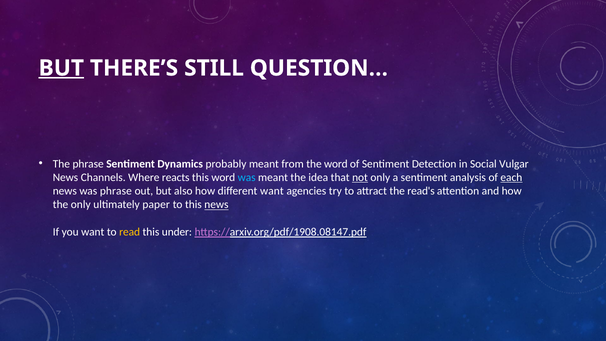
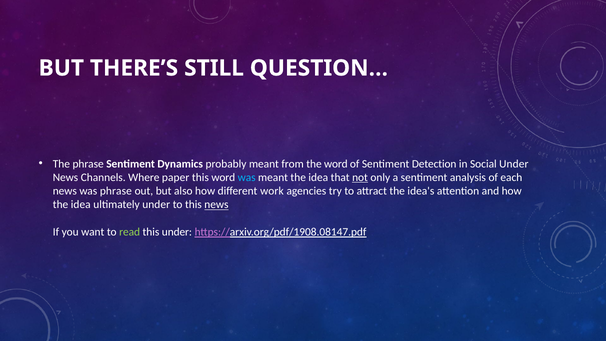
BUT underline: present -> none (61, 68)
Social Vulgar: Vulgar -> Under (514, 164)
reacts: reacts -> paper (176, 177)
each underline: present -> none (511, 177)
different want: want -> work (272, 191)
read's: read's -> idea's (421, 191)
only: only -> idea (81, 205)
ultimately paper: paper -> under (156, 205)
read colour: yellow -> light green (130, 232)
